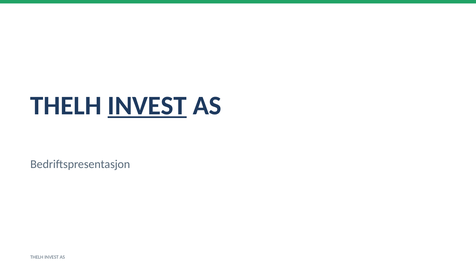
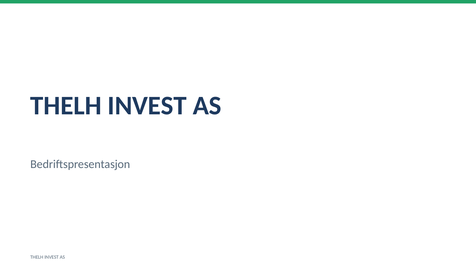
INVEST underline: present -> none (147, 106)
